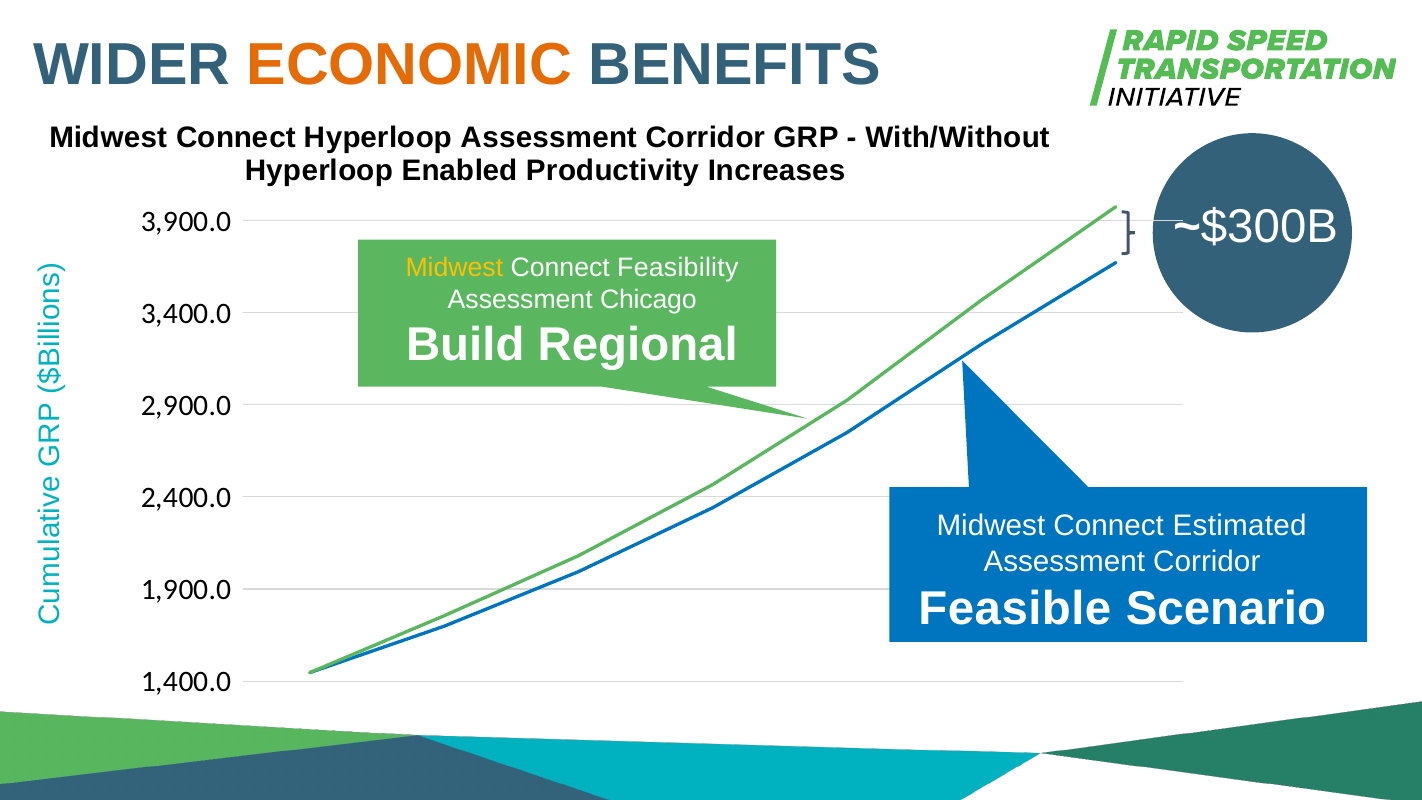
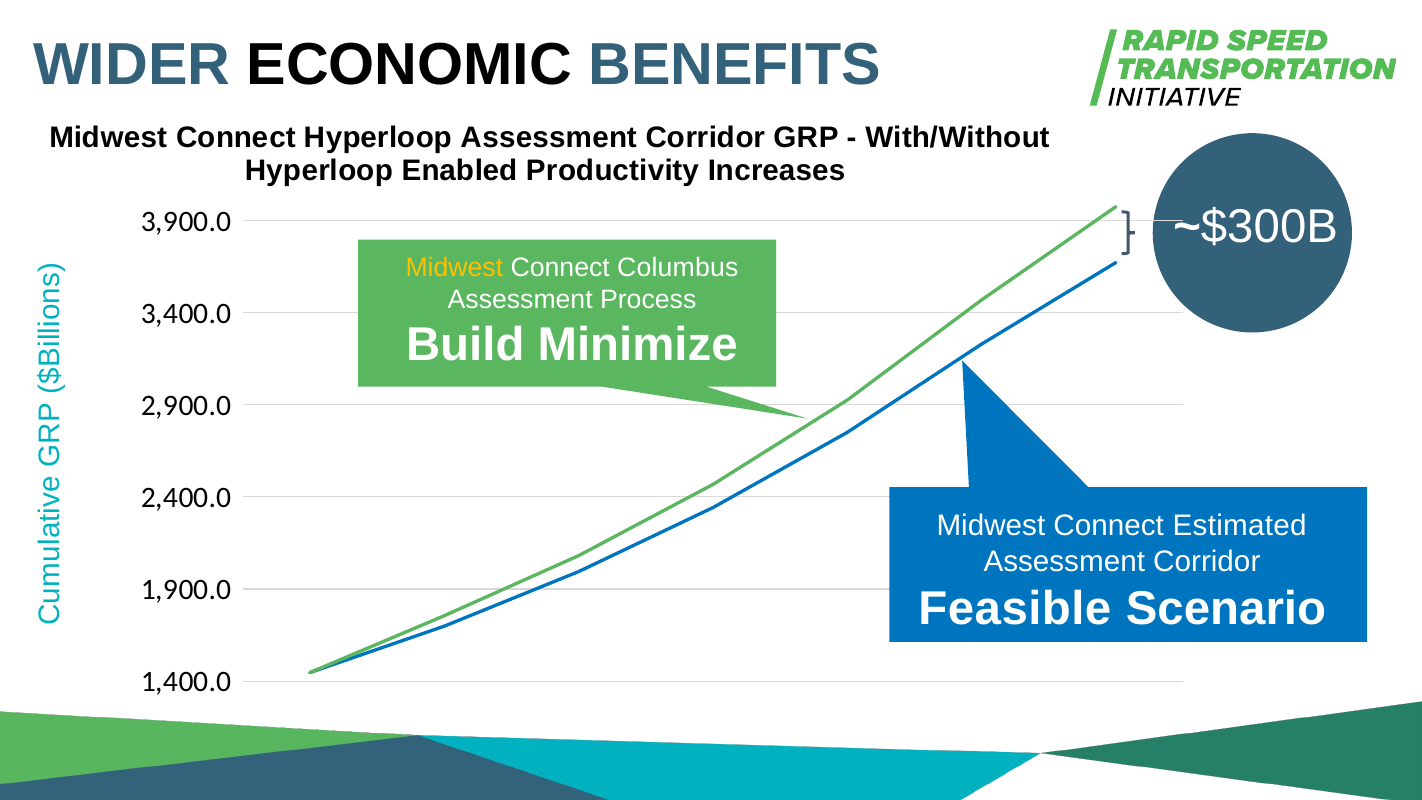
ECONOMIC colour: orange -> black (409, 65)
Feasibility: Feasibility -> Columbus (678, 267)
Chicago: Chicago -> Process (648, 299)
Regional: Regional -> Minimize (638, 345)
